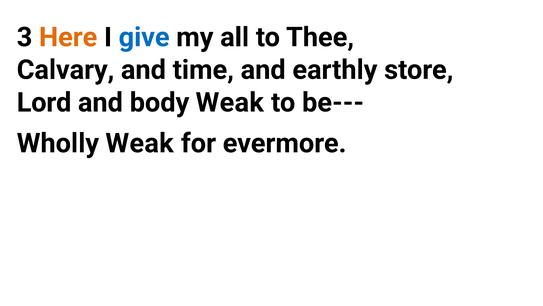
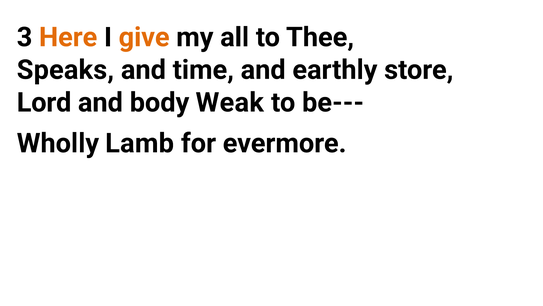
give colour: blue -> orange (144, 37)
Calvary: Calvary -> Speaks (65, 70)
Wholly Weak: Weak -> Lamb (140, 143)
